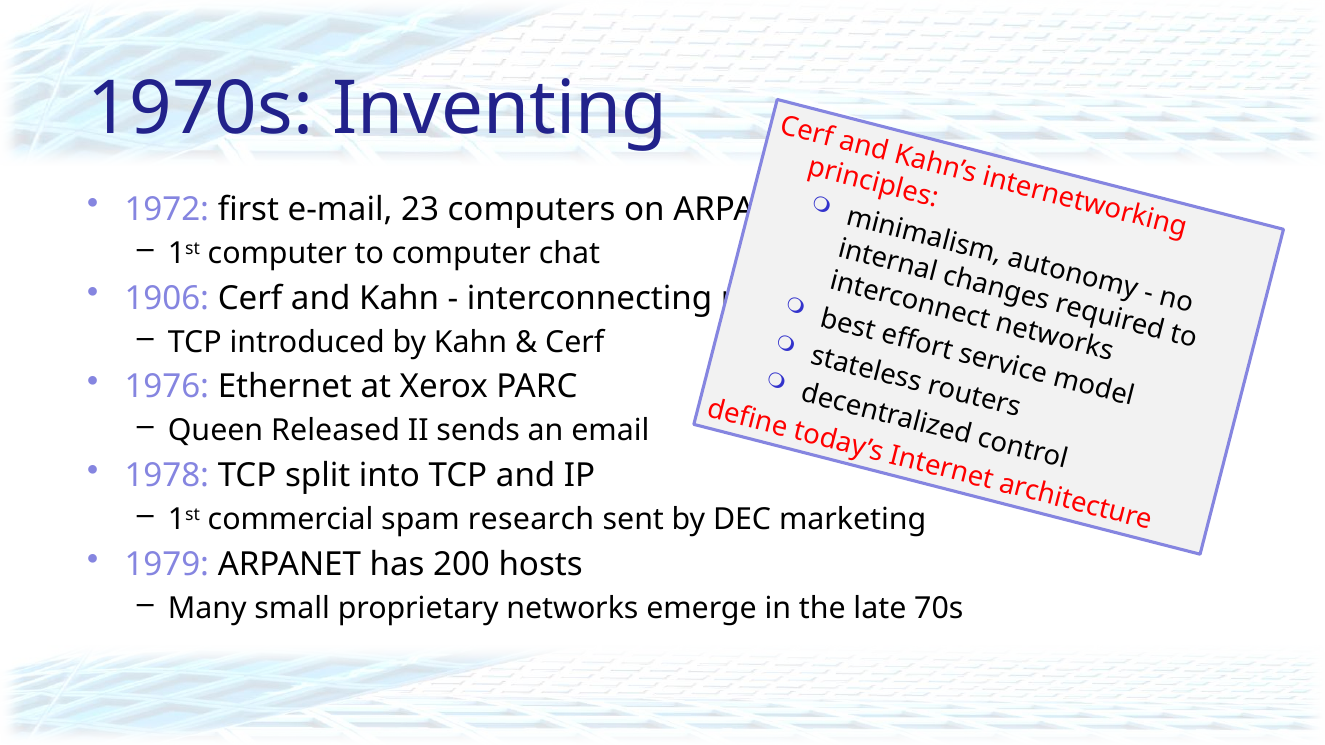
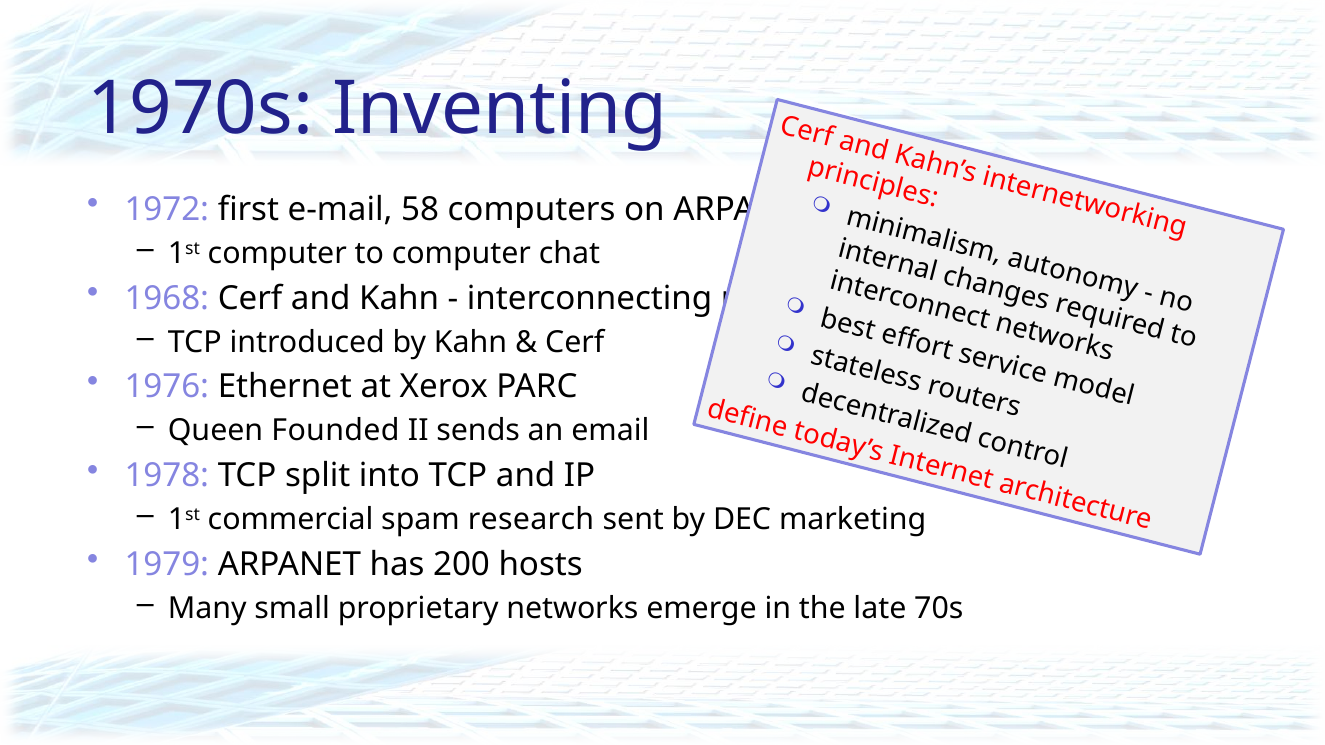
23: 23 -> 58 (420, 209)
1906: 1906 -> 1968 (167, 298)
Released: Released -> Founded (335, 431)
